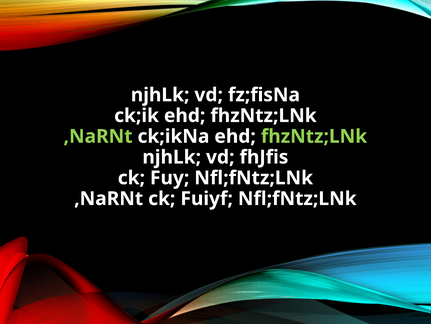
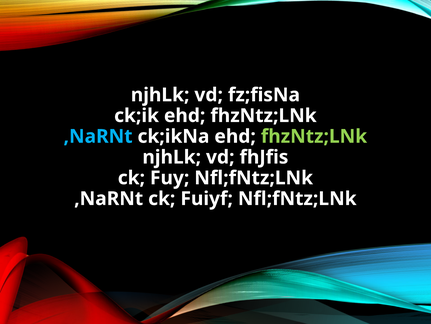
,NaRNt colour: light green -> light blue (98, 136)
